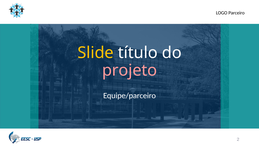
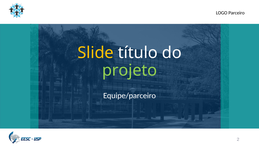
projeto colour: pink -> light green (130, 70)
